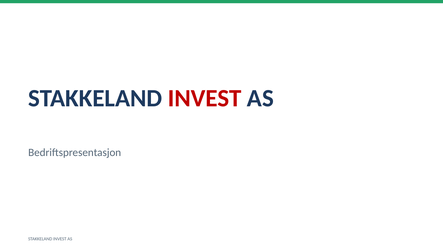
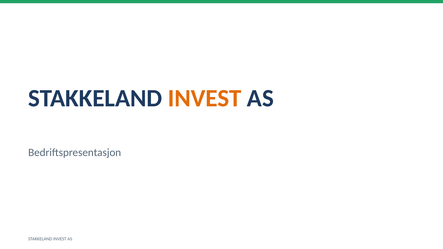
INVEST colour: red -> orange (205, 98)
